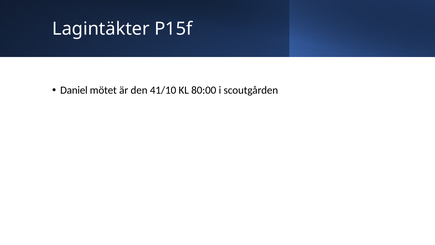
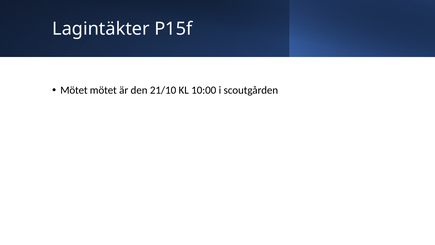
Daniel: Daniel -> Mötet (74, 90)
41/10: 41/10 -> 21/10 (163, 90)
80:00: 80:00 -> 10:00 (204, 90)
